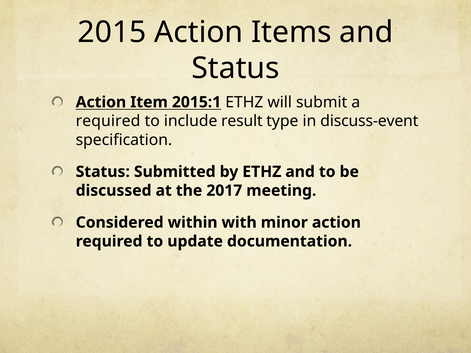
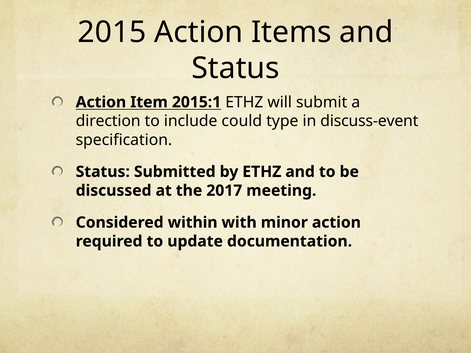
required: required -> direction (108, 121)
result: result -> could (242, 121)
